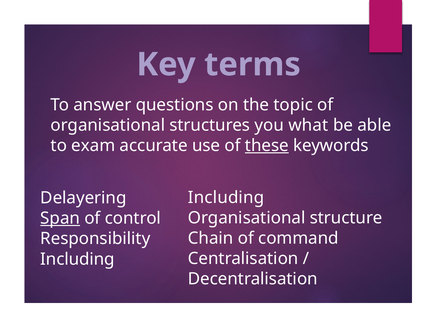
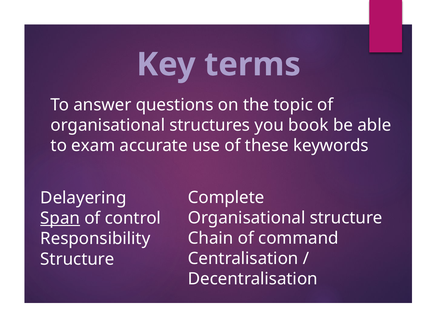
what: what -> book (308, 125)
these underline: present -> none (267, 146)
Including: Including -> Complete (226, 198)
Including: Including -> Structure (77, 259)
